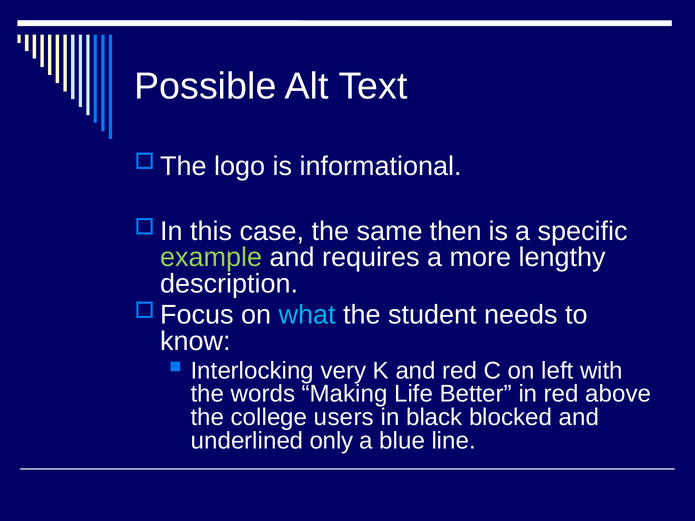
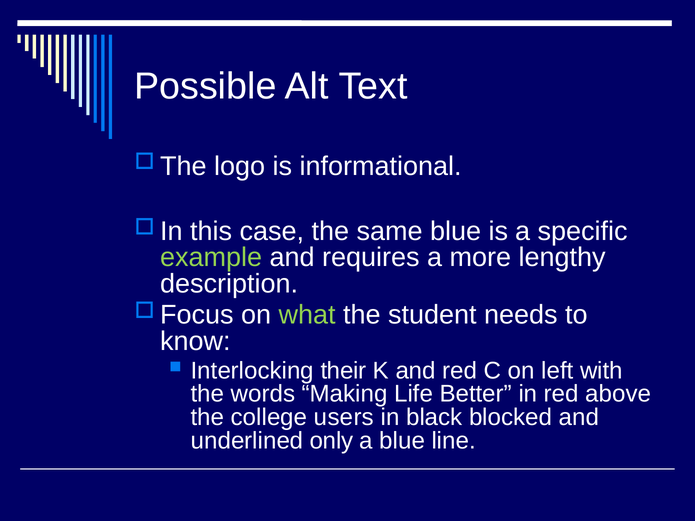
same then: then -> blue (456, 231)
what colour: light blue -> light green (307, 315)
very: very -> their (343, 371)
